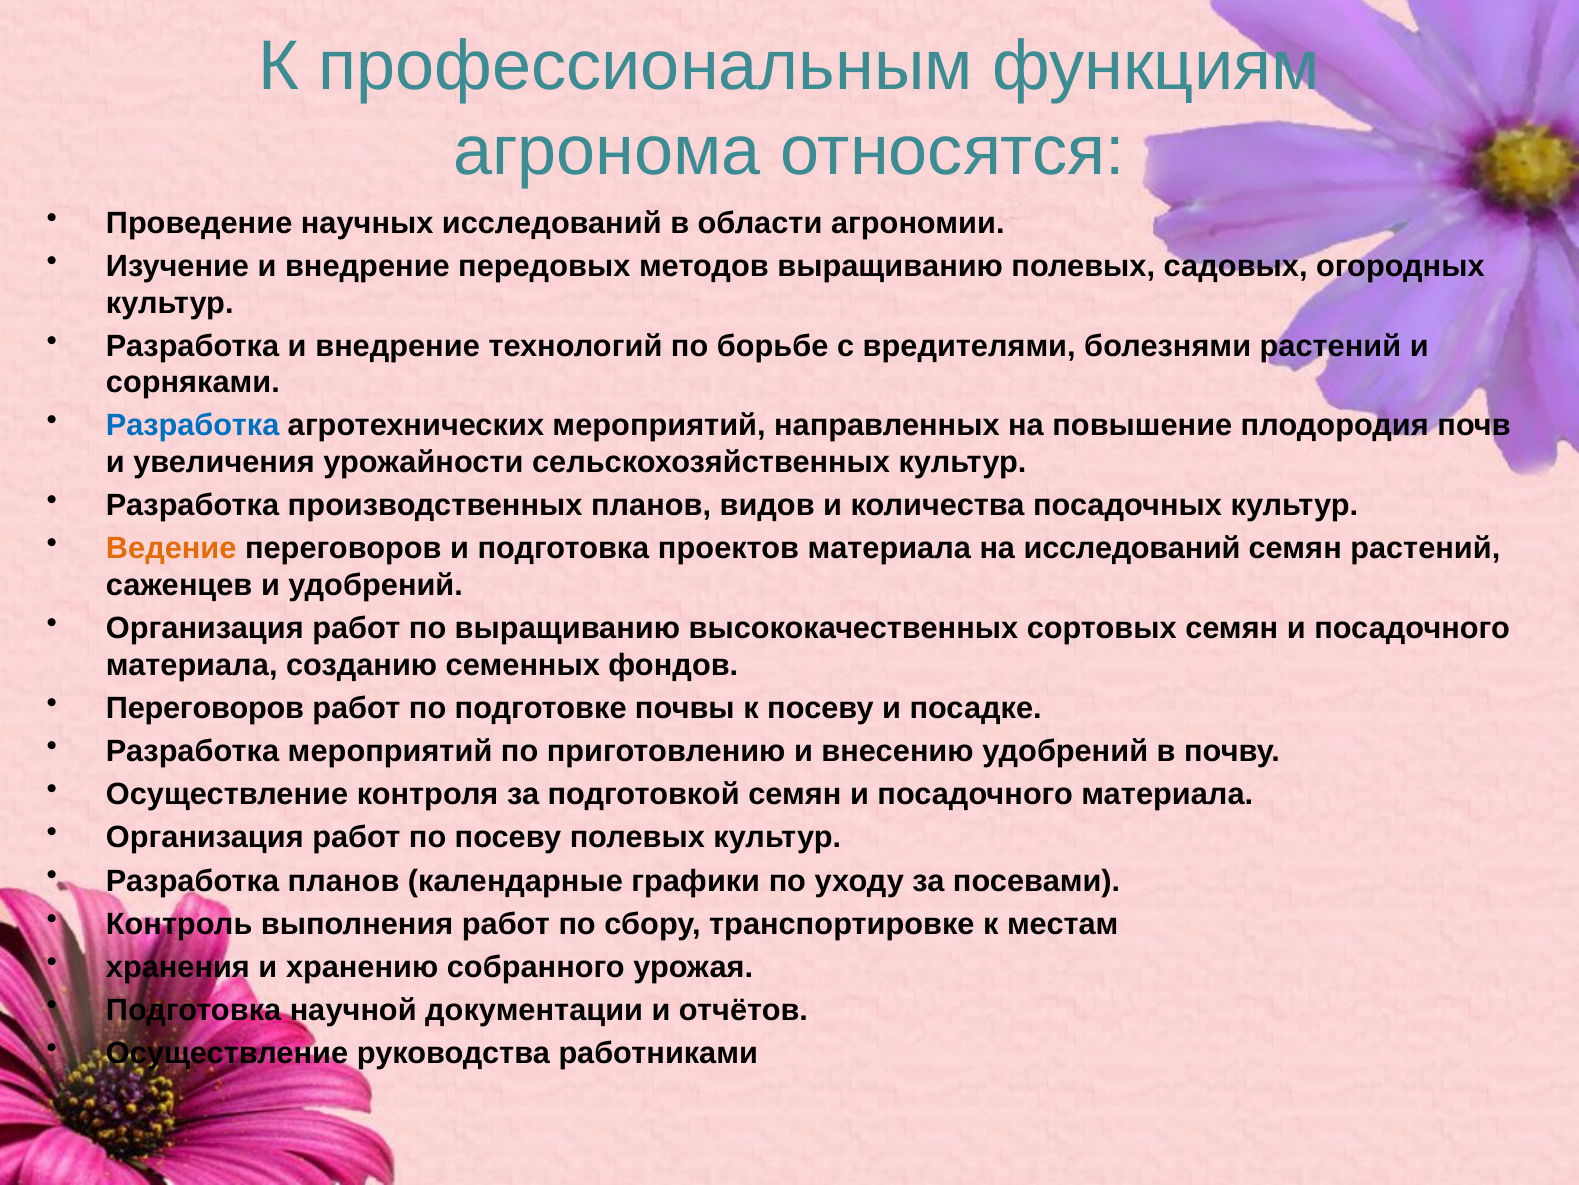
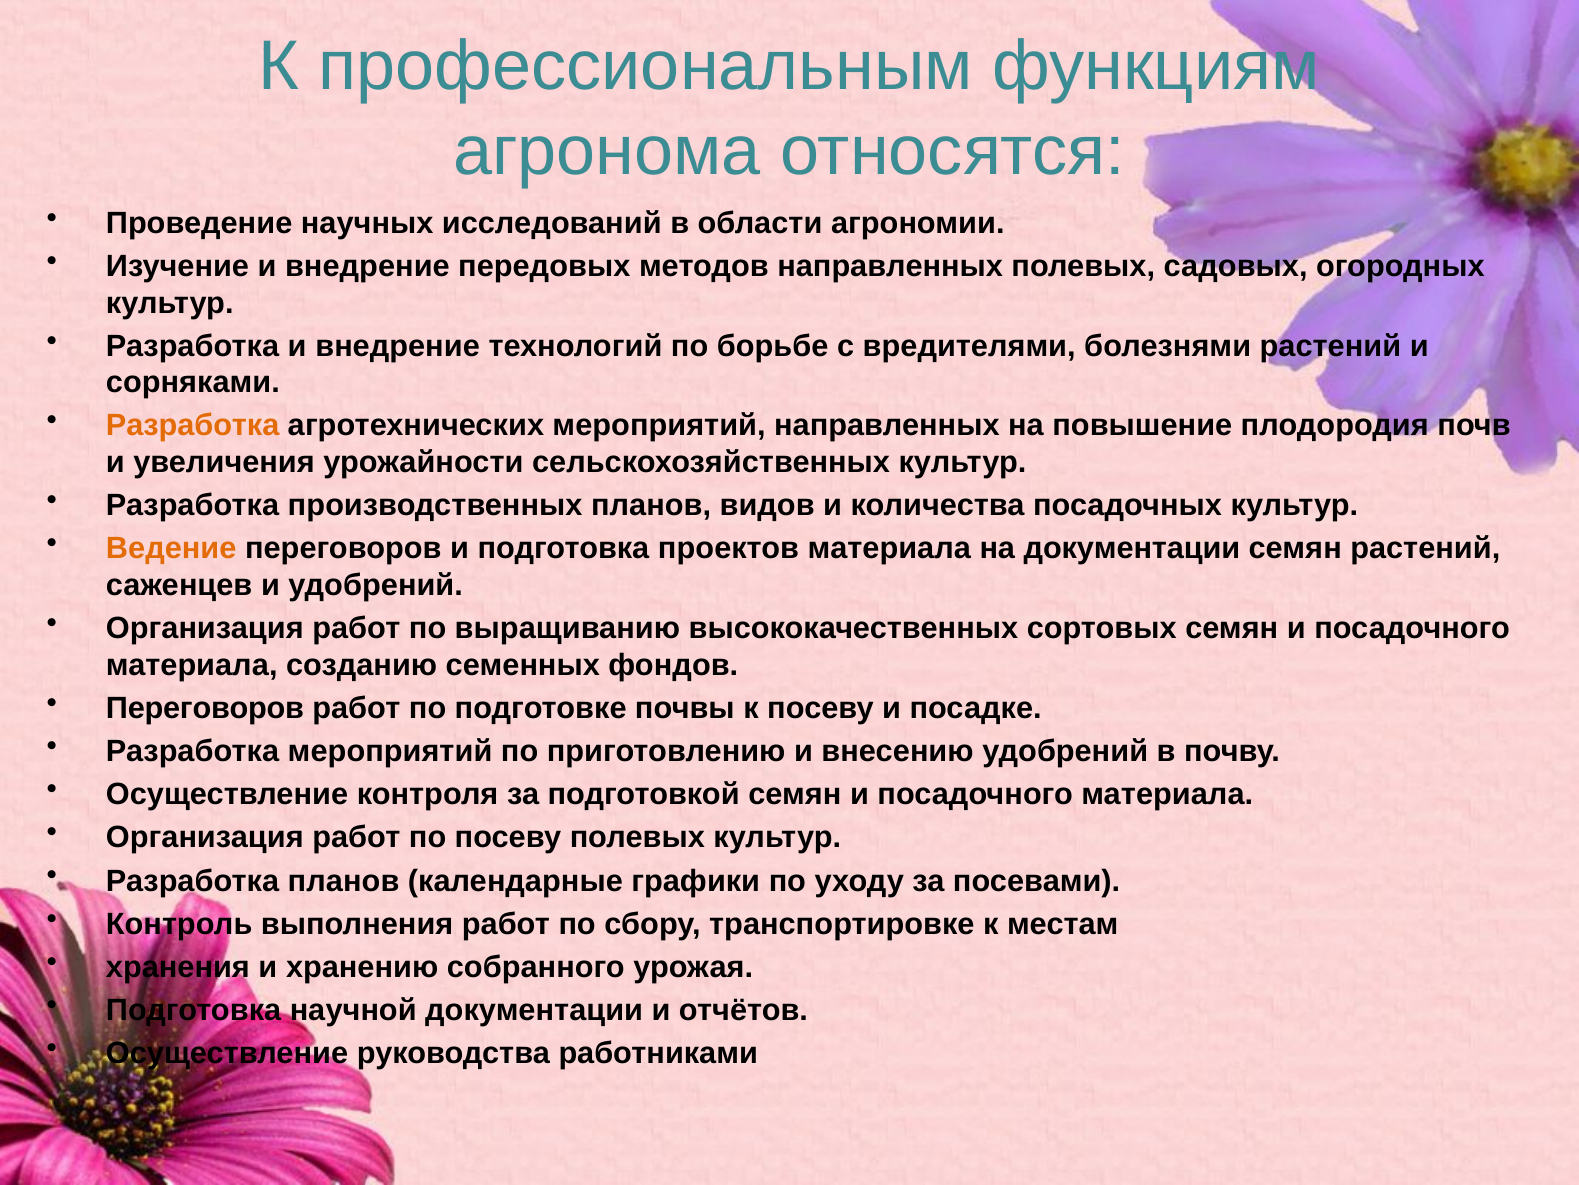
методов выращиванию: выращиванию -> направленных (890, 266)
Разработка colour: blue -> orange (193, 426)
на исследований: исследований -> документации (1132, 548)
